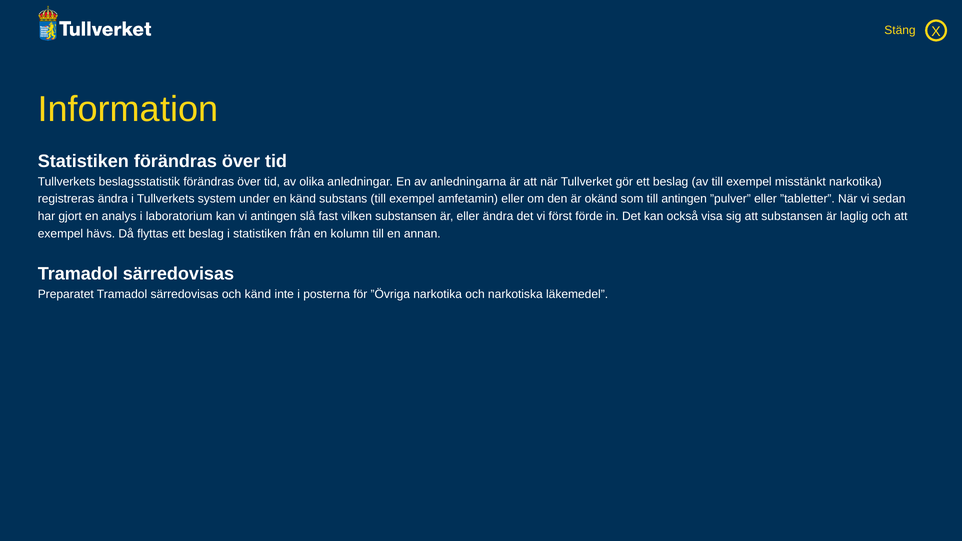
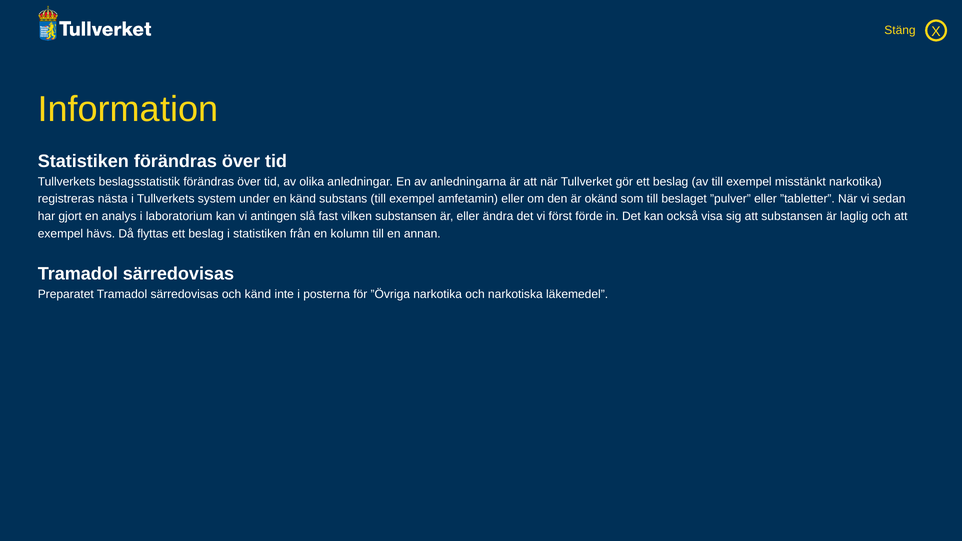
registreras ändra: ändra -> nästa (113, 199)
till antingen: antingen -> beslaget (684, 199)
